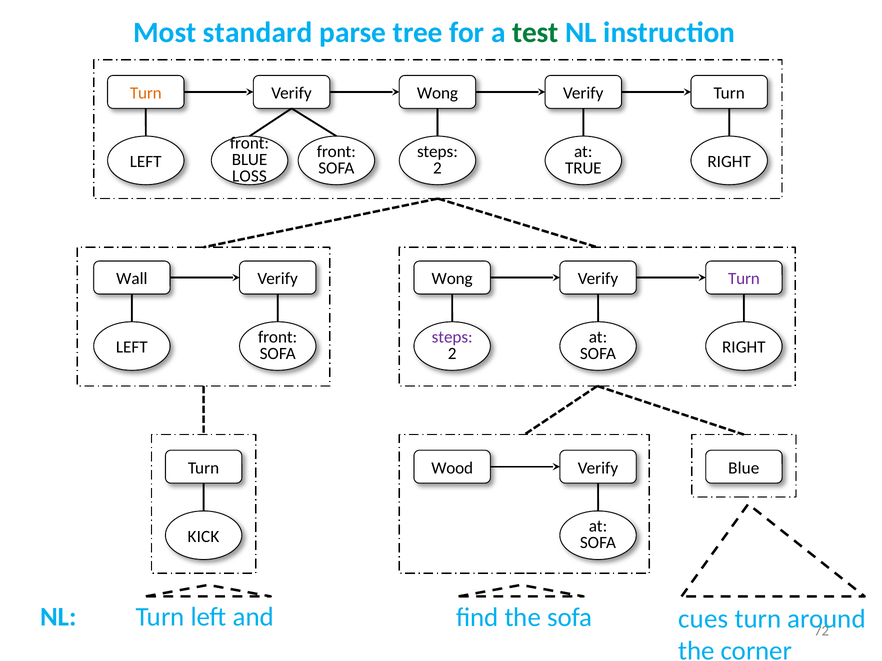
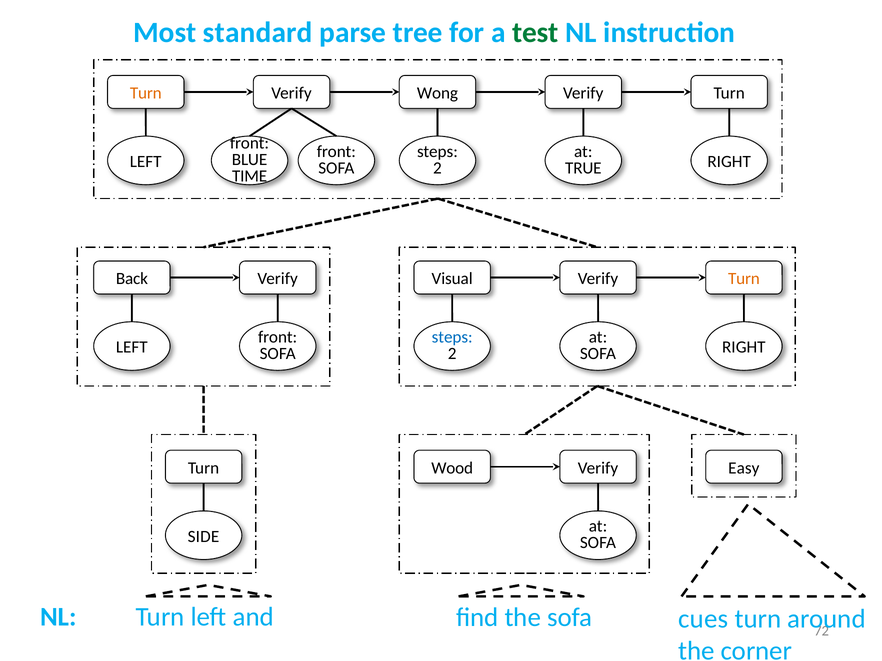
LOSS: LOSS -> TIME (250, 176)
Wall: Wall -> Back (132, 279)
Wong: Wong -> Visual (452, 279)
Turn colour: purple -> orange (744, 279)
steps colour: purple -> blue (452, 337)
Verify Blue: Blue -> Easy (744, 468)
KICK: KICK -> SIDE (203, 537)
